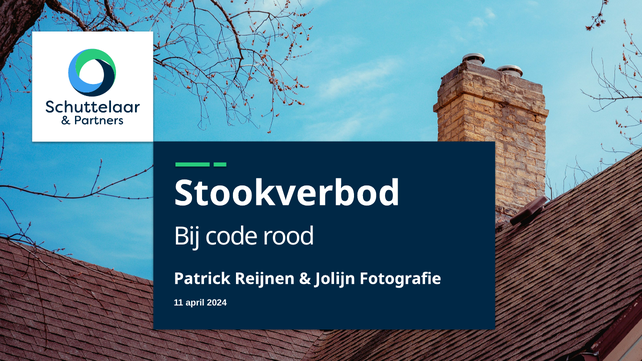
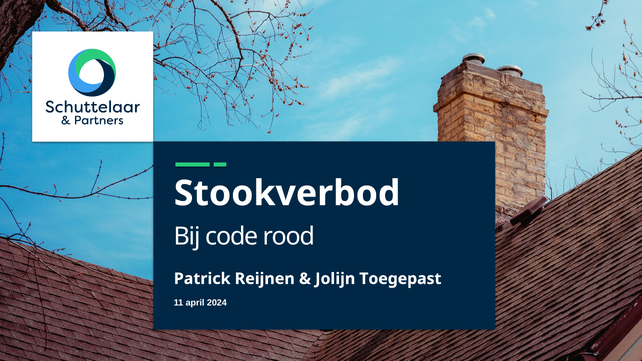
Fotografie: Fotografie -> Toegepast (400, 279)
